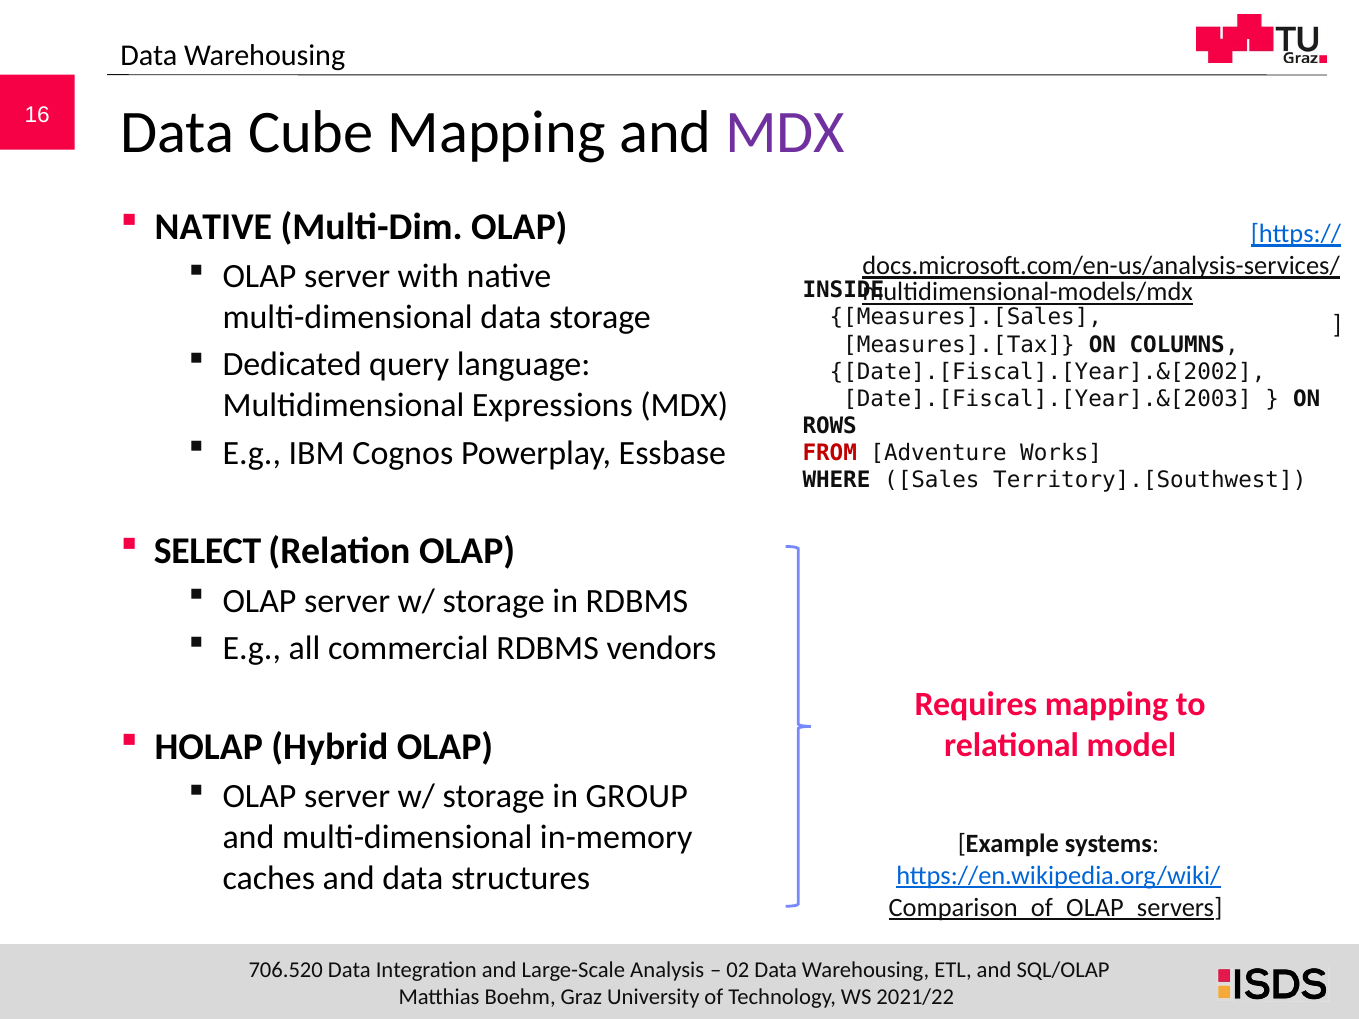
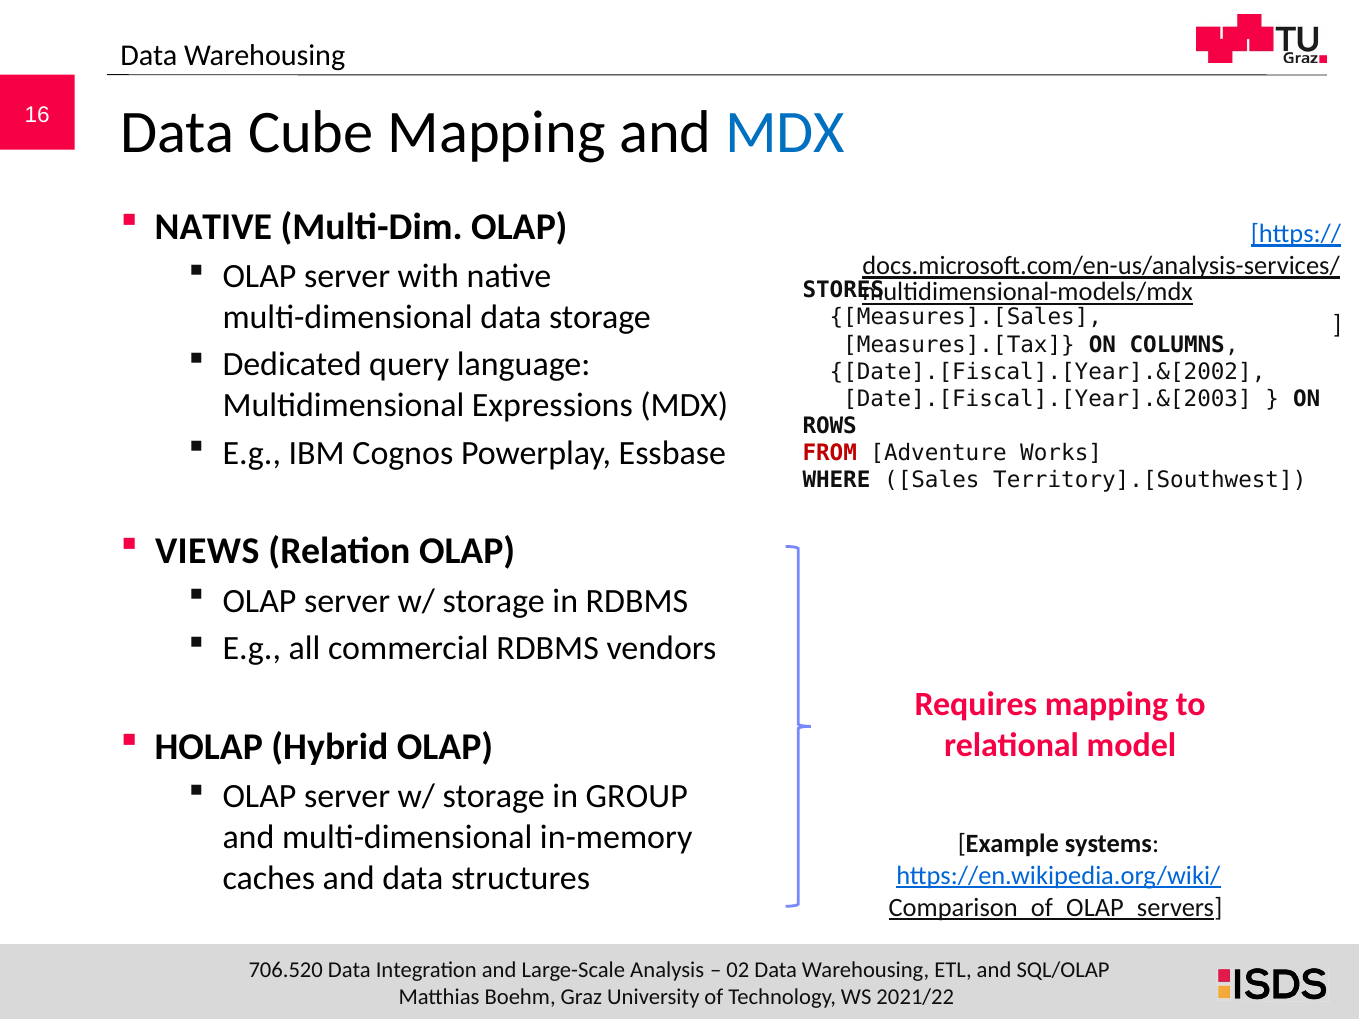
MDX colour: purple -> blue (785, 133)
INSIDE: INSIDE -> STORES (843, 290)
SELECT: SELECT -> VIEWS (207, 552)
